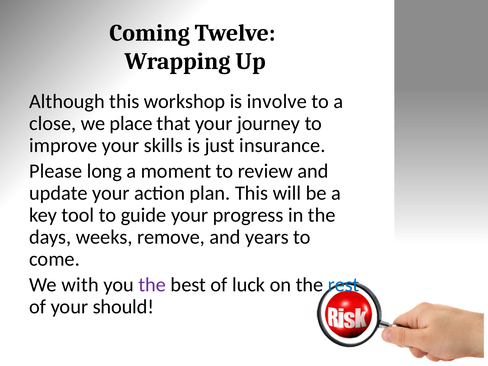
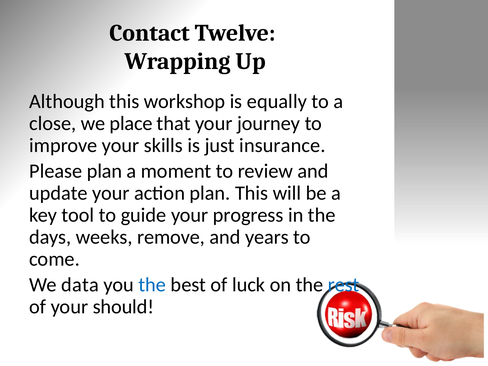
Coming: Coming -> Contact (150, 33)
involve: involve -> equally (277, 101)
Please long: long -> plan (104, 171)
with: with -> data (80, 285)
the colour: purple -> blue (152, 285)
